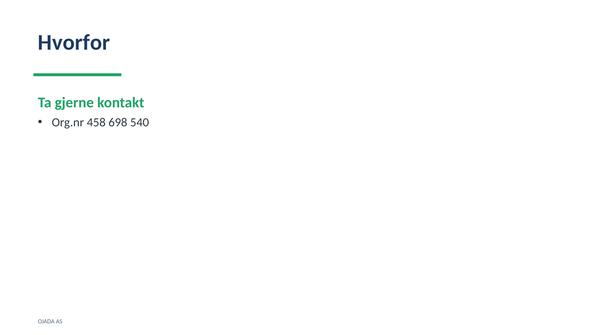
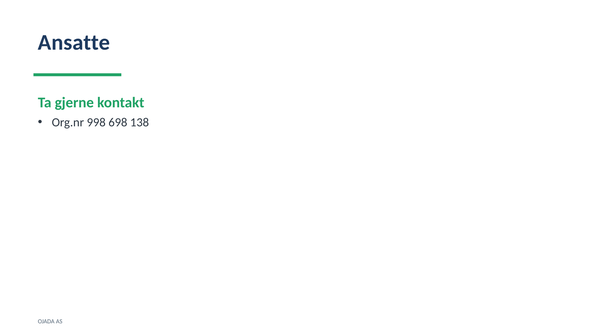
Hvorfor: Hvorfor -> Ansatte (74, 42)
458: 458 -> 998 (96, 122)
540: 540 -> 138 (140, 122)
